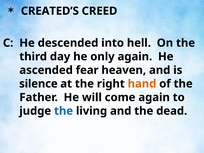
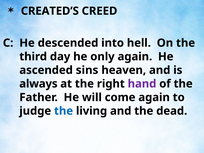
fear: fear -> sins (87, 70)
silence: silence -> always (38, 84)
hand colour: orange -> purple (142, 84)
